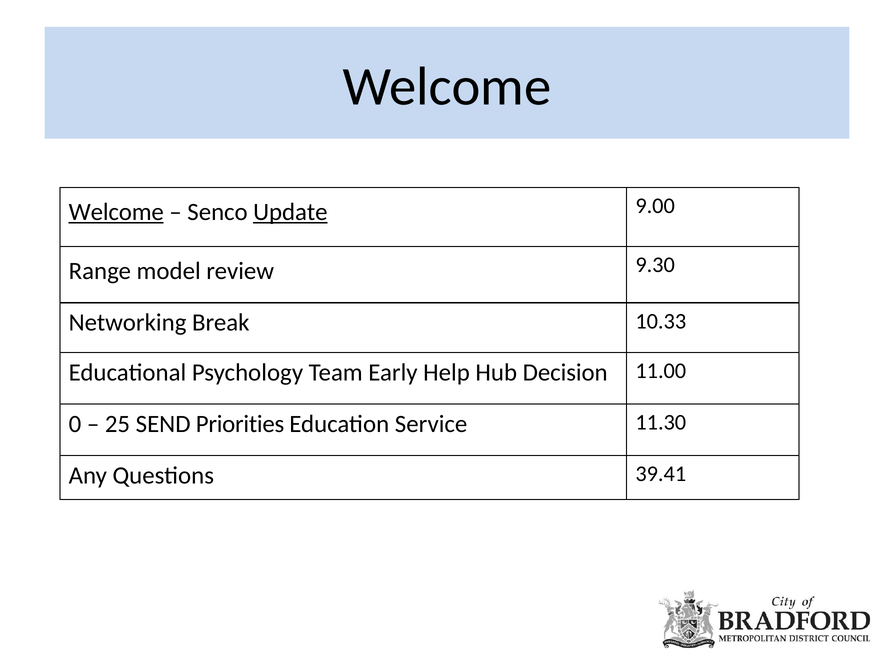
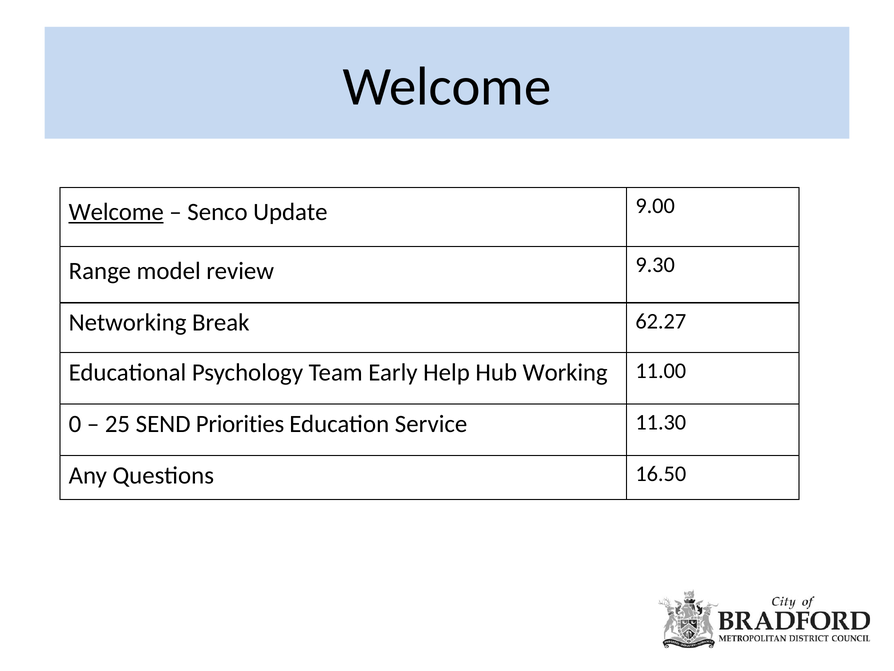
Update underline: present -> none (290, 212)
10.33: 10.33 -> 62.27 (661, 321)
Decision: Decision -> Working (565, 372)
39.41: 39.41 -> 16.50 (661, 473)
